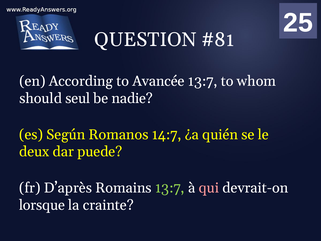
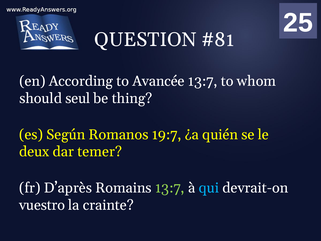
nadie: nadie -> thing (132, 98)
14:7: 14:7 -> 19:7 (167, 134)
puede: puede -> temer (100, 152)
qui colour: pink -> light blue (209, 188)
lorsque: lorsque -> vuestro (42, 205)
